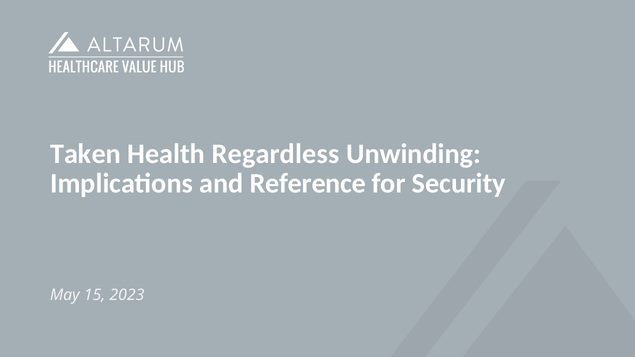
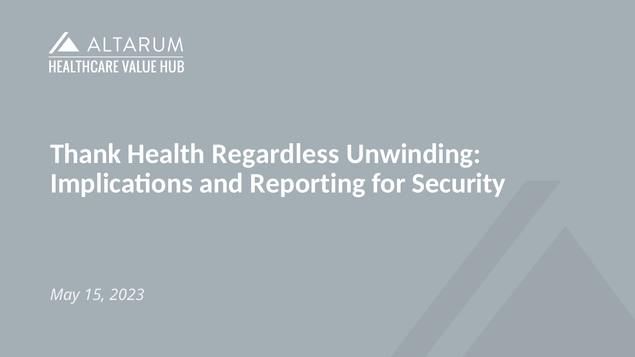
Taken: Taken -> Thank (86, 154)
Reference: Reference -> Reporting (308, 183)
